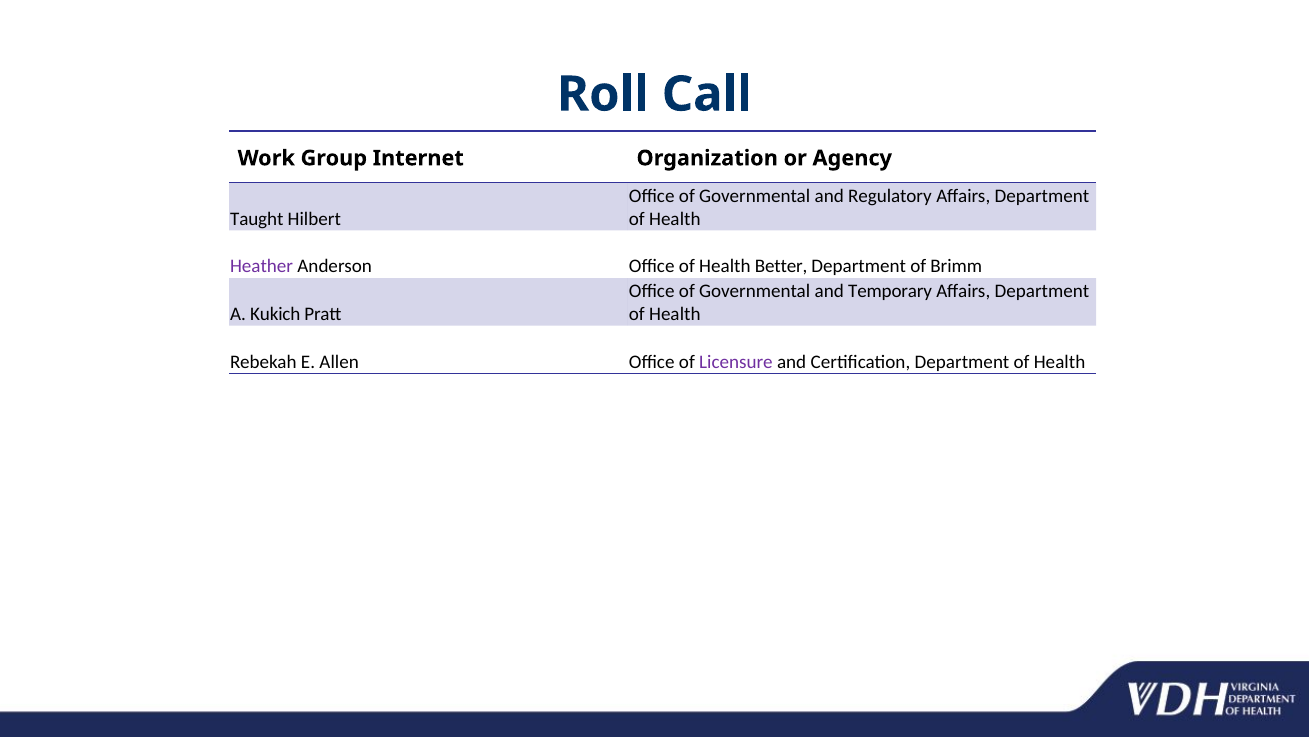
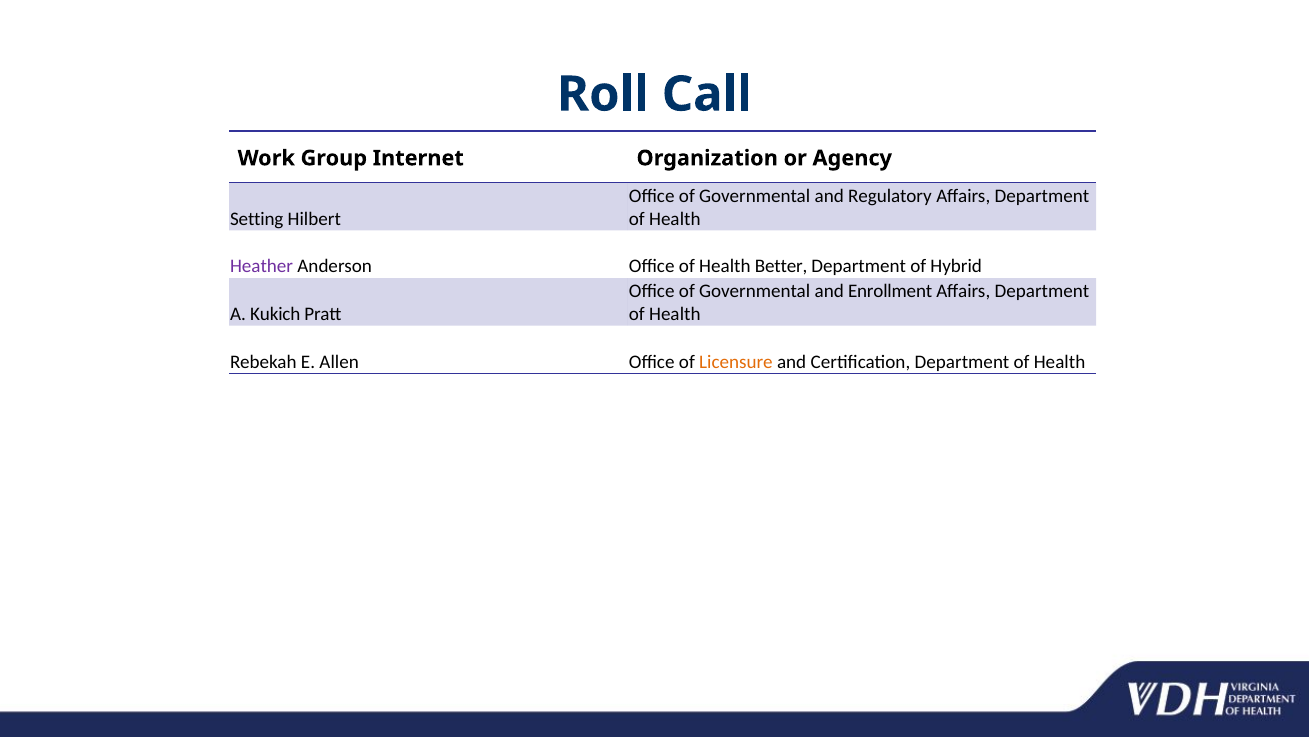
Taught: Taught -> Setting (257, 219)
Brimm: Brimm -> Hybrid (956, 266)
Temporary: Temporary -> Enrollment (890, 291)
Licensure colour: purple -> orange (736, 361)
